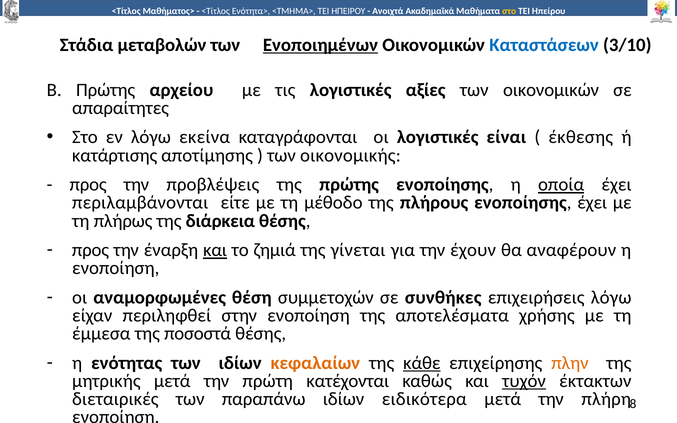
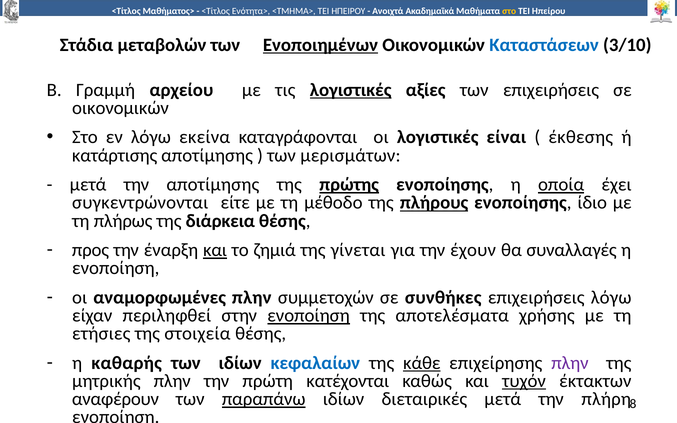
Β Πρώτης: Πρώτης -> Γραμμή (106, 90)
λογιστικές underline: none -> present (351, 90)
των οικονομικών: οικονομικών -> επιχειρήσεις (551, 90)
απαραίτητες: απαραίτητες -> οικονομικών (120, 108)
οικονομικής: οικονομικής -> μερισμάτων (350, 155)
προς: προς -> μετά (88, 185)
την προβλέψεις: προβλέψεις -> αποτίμησης (213, 185)
πρώτης underline: none -> present (349, 185)
περιλαμβάνονται: περιλαμβάνονται -> συγκεντρώνονται (140, 203)
πλήρους underline: none -> present (434, 203)
ενοποίησης έχει: έχει -> ίδιο (592, 203)
αναφέρουν: αναφέρουν -> συναλλαγές (572, 250)
αναμορφωμένες θέση: θέση -> πλην (252, 298)
ενοποίηση underline: none -> present (309, 316)
έμμεσα: έμμεσα -> ετήσιες (101, 334)
ποσοστά: ποσοστά -> στοιχεία (197, 334)
ενότητας: ενότητας -> καθαρής (127, 363)
κεφαλαίων colour: orange -> blue (315, 363)
πλην colour: orange -> purple (570, 363)
μητρικής μετά: μετά -> πλην (172, 381)
διεταιρικές: διεταιρικές -> αναφέρουν (115, 399)
παραπάνω underline: none -> present (264, 399)
ειδικότερα: ειδικότερα -> διεταιρικές (424, 399)
